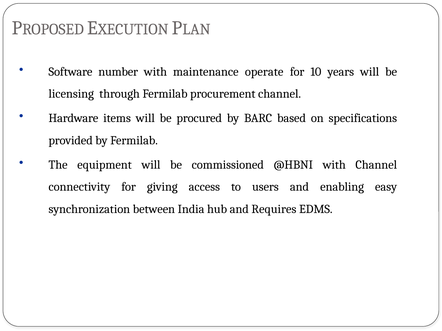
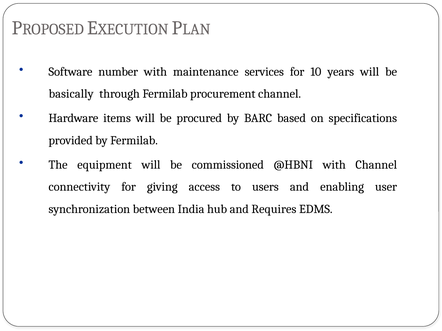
operate: operate -> services (264, 72)
licensing: licensing -> basically (71, 94)
easy: easy -> user (386, 187)
